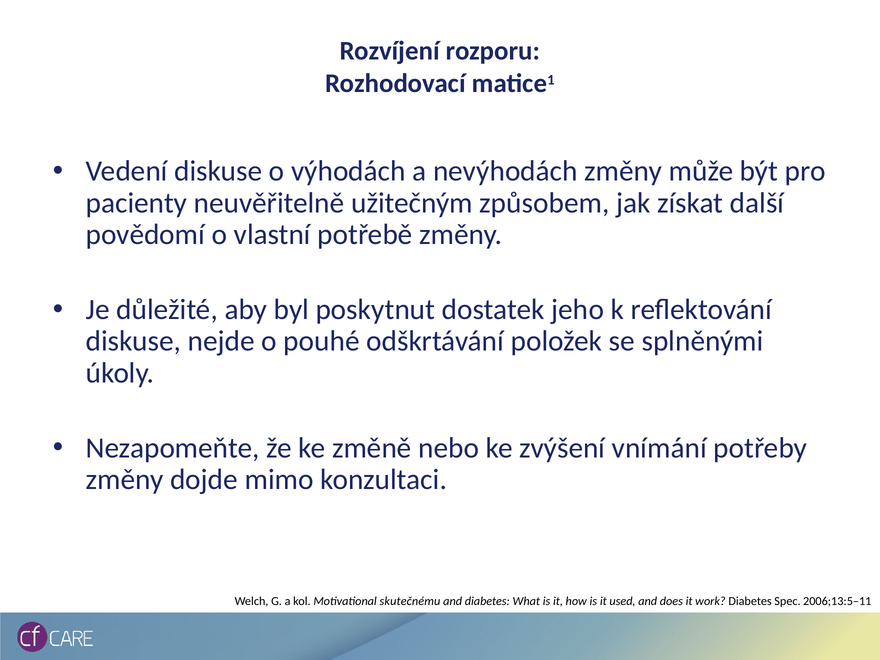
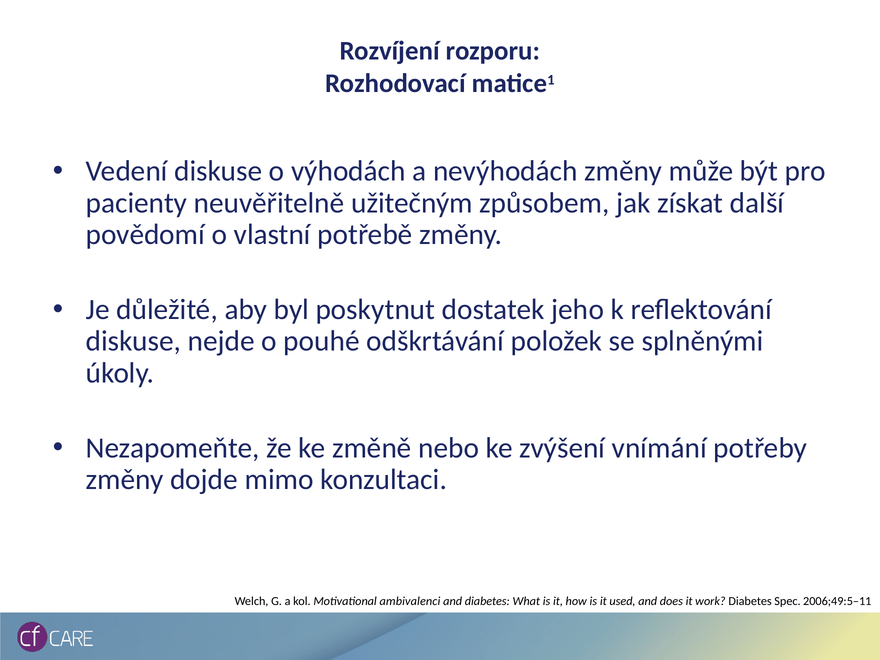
skutečnému: skutečnému -> ambivalenci (410, 601)
2006;13:5–11: 2006;13:5–11 -> 2006;49:5–11 (837, 601)
